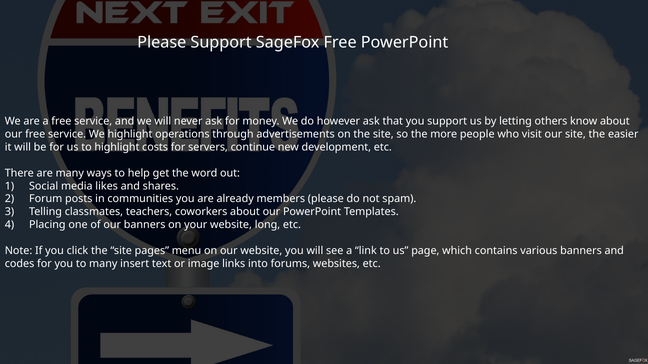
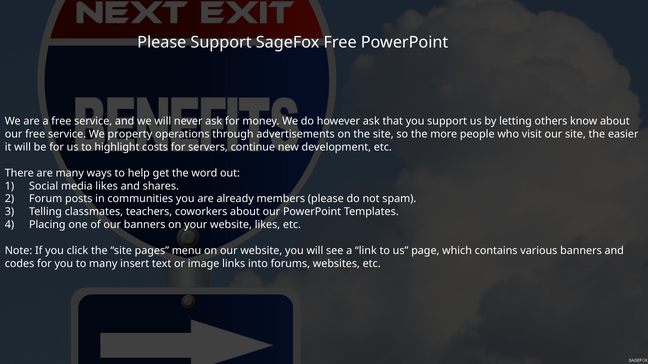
We highlight: highlight -> property (130, 134)
website long: long -> likes (267, 225)
